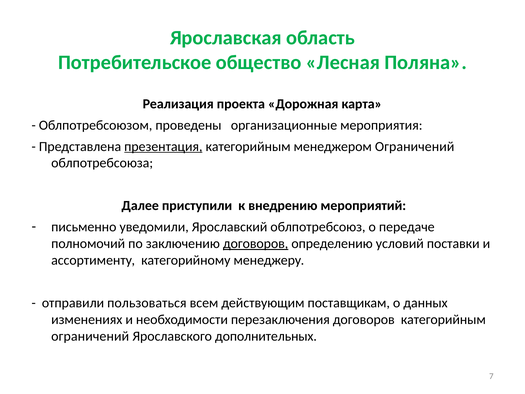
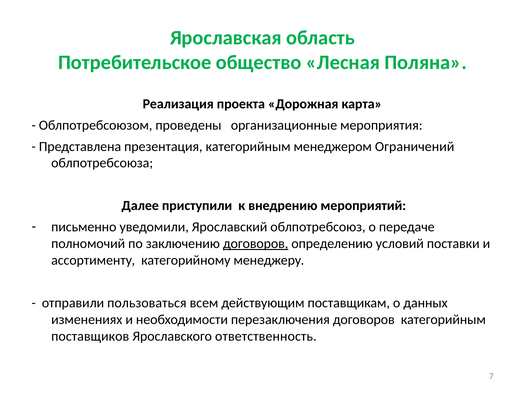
презентация underline: present -> none (163, 146)
ограничений: ограничений -> поставщиков (90, 336)
дополнительных: дополнительных -> ответственность (266, 336)
